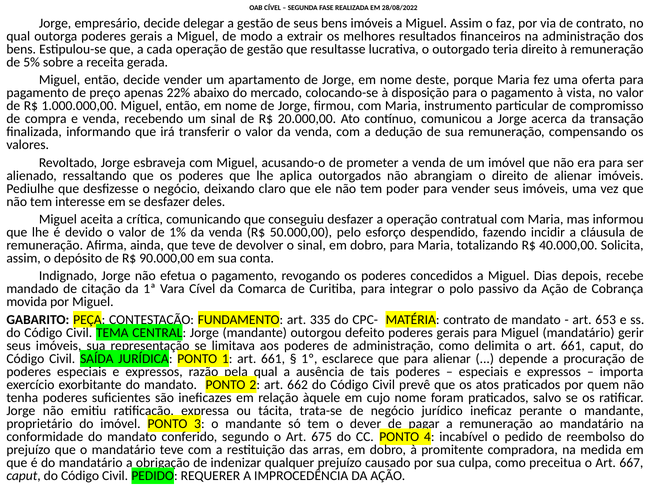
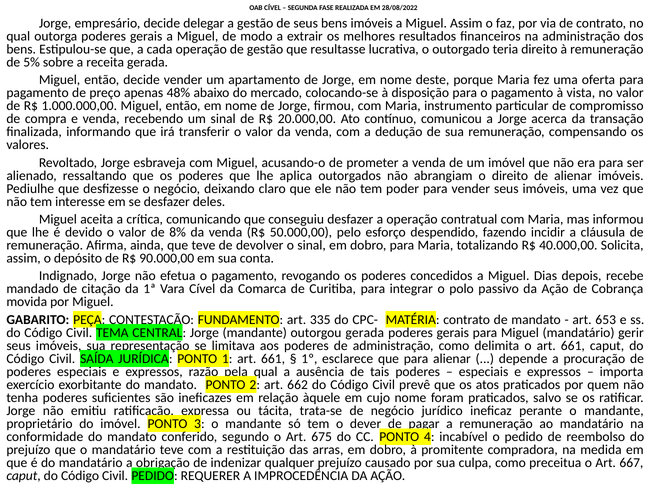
22%: 22% -> 48% (178, 93)
1%: 1% -> 8% (178, 232)
outorgou defeito: defeito -> gerada (365, 333)
